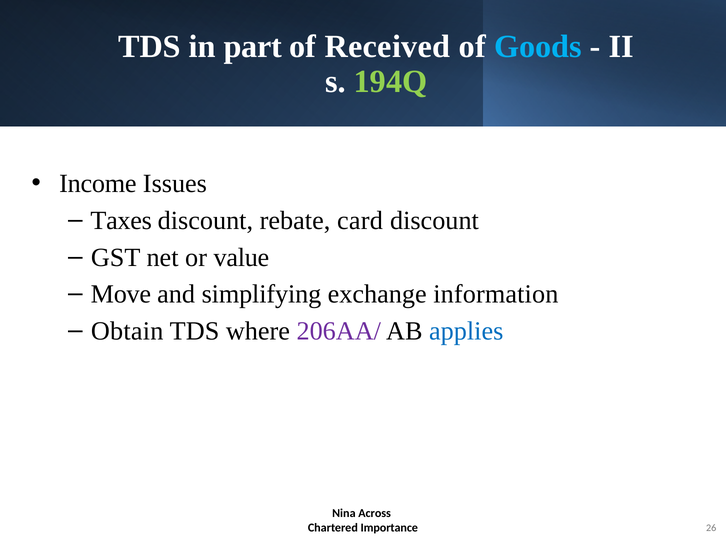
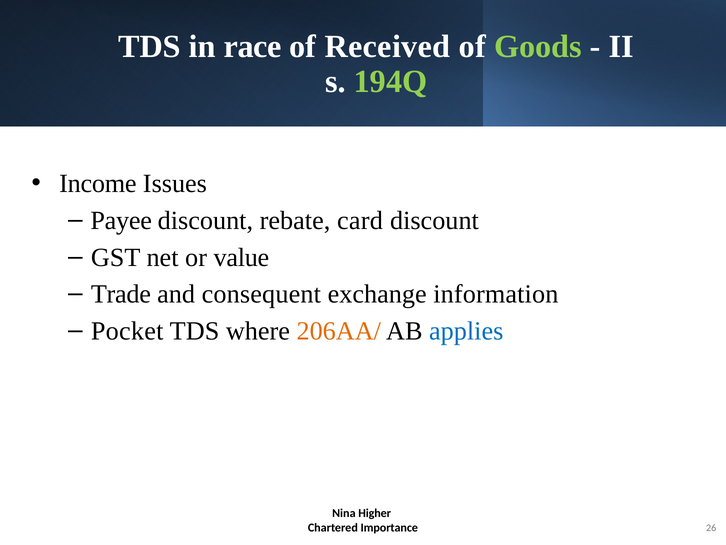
part: part -> race (253, 47)
Goods colour: light blue -> light green (538, 47)
Taxes: Taxes -> Payee (121, 220)
Move: Move -> Trade (121, 294)
simplifying: simplifying -> consequent (261, 294)
Obtain: Obtain -> Pocket (127, 331)
206AA/ colour: purple -> orange (339, 331)
Across: Across -> Higher (375, 513)
